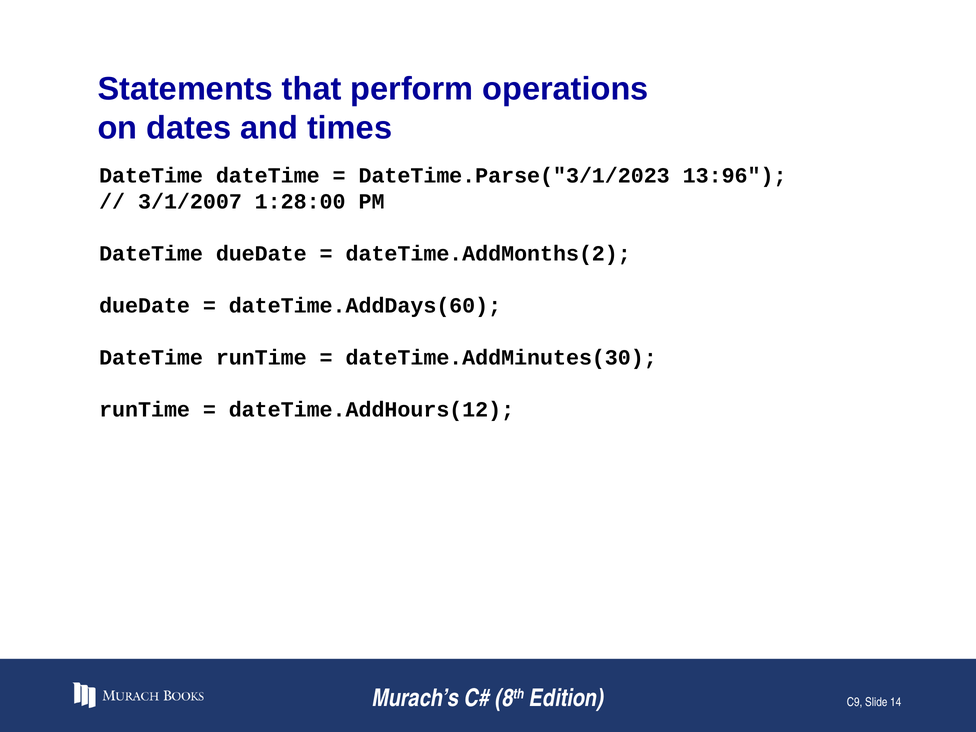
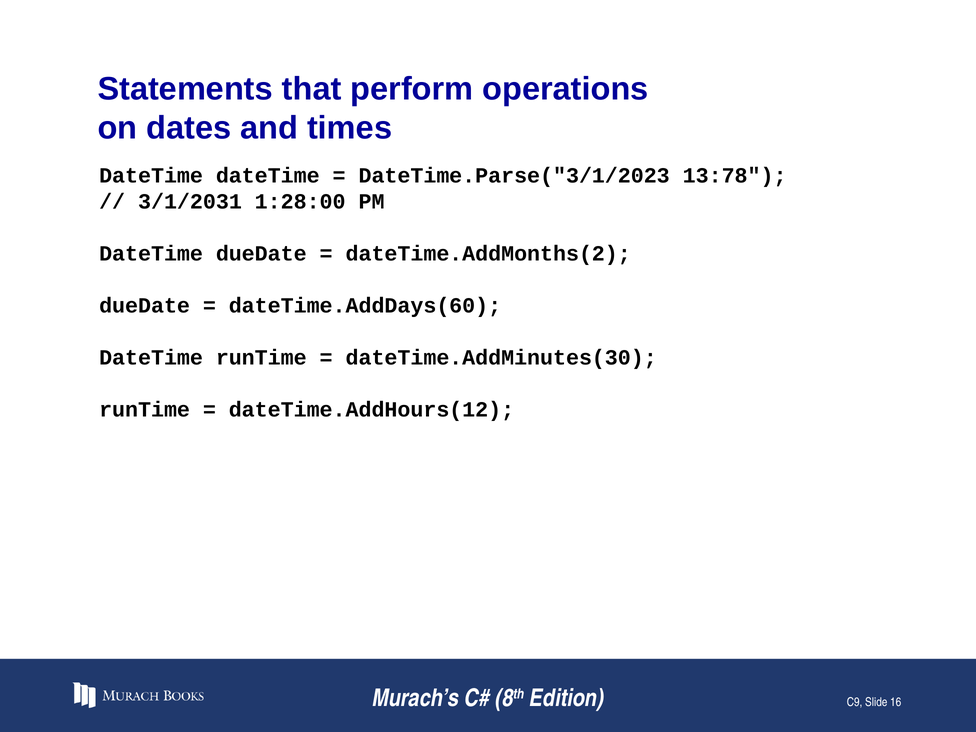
13:96: 13:96 -> 13:78 (735, 176)
3/1/2007: 3/1/2007 -> 3/1/2031 (190, 202)
14: 14 -> 16 (896, 702)
